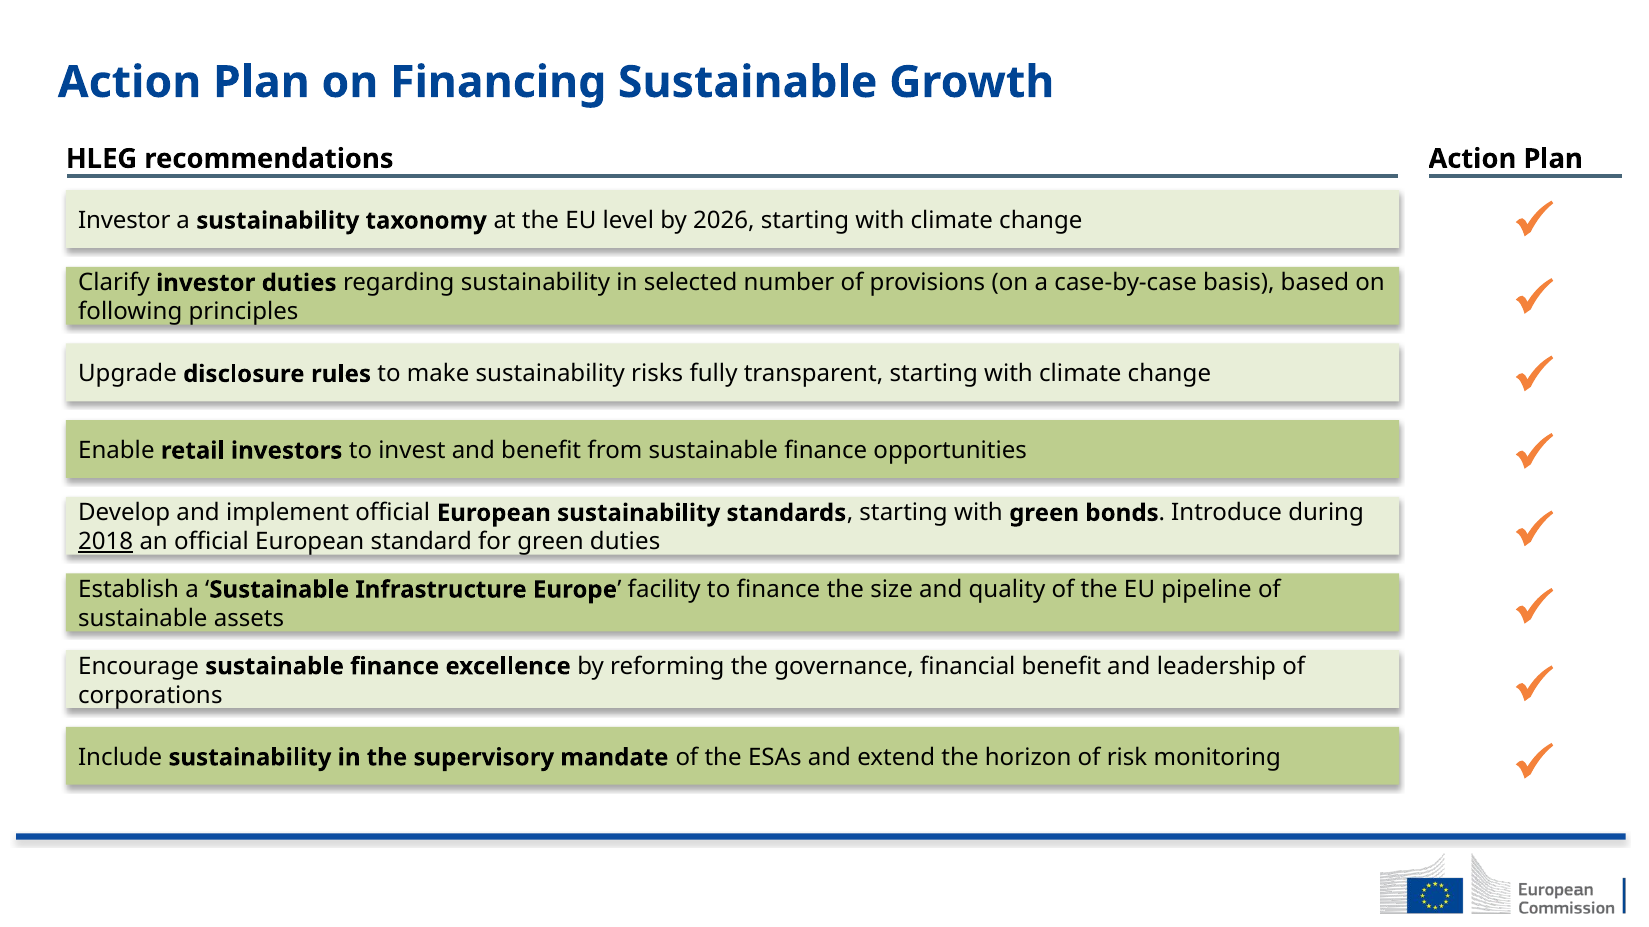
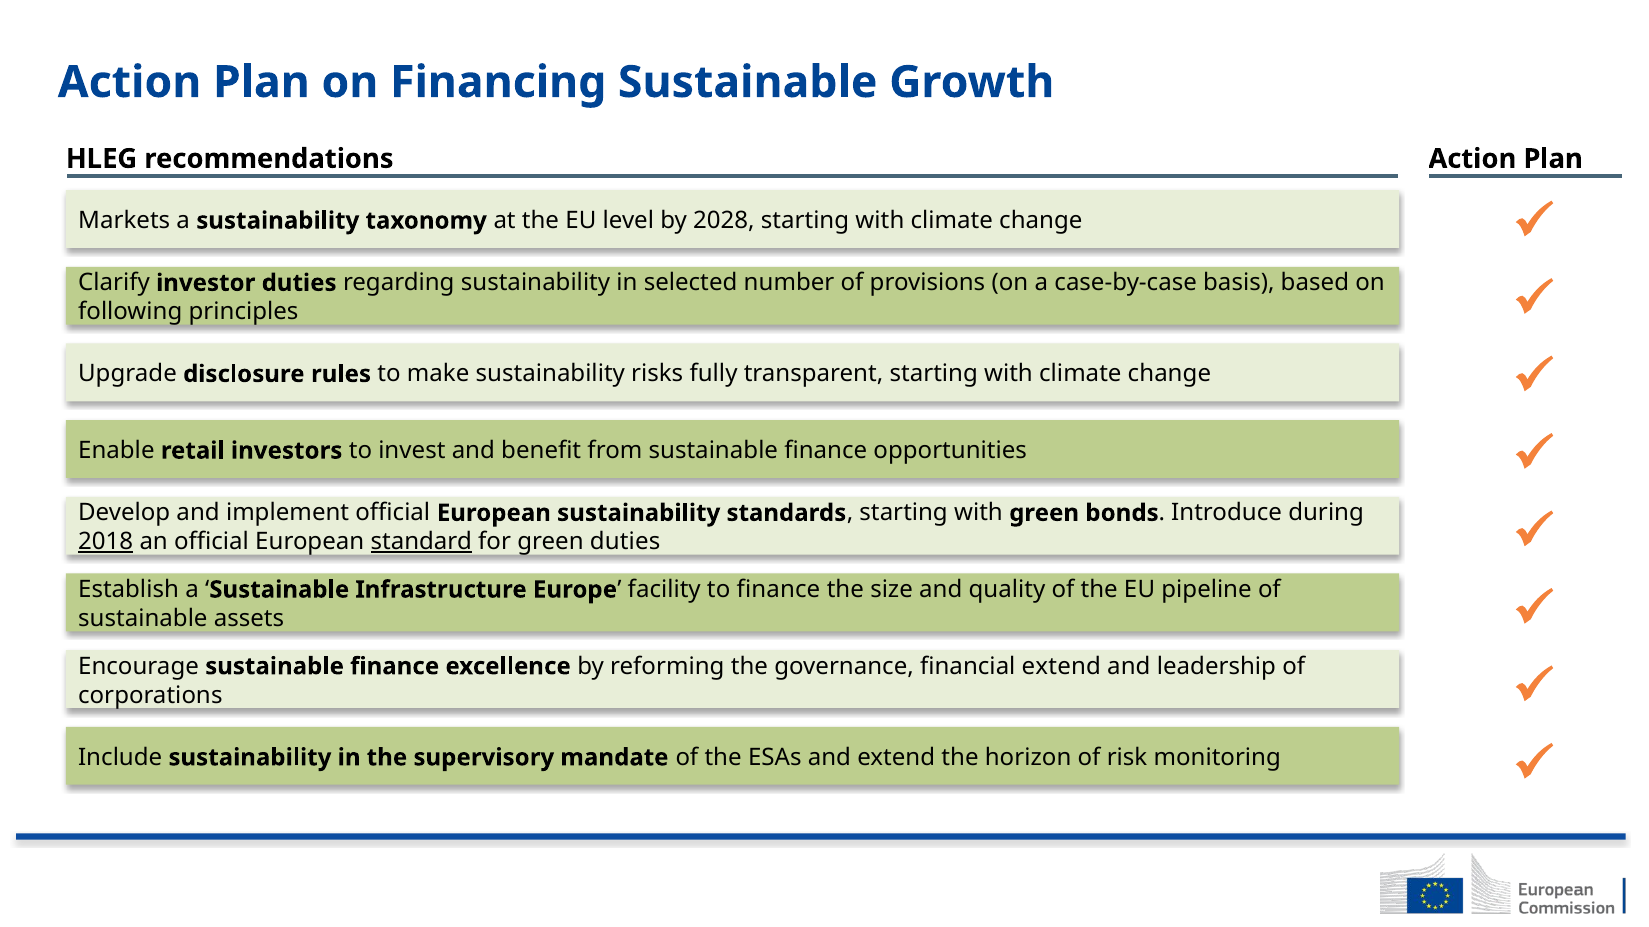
Investor: Investor -> Markets (124, 221)
2026: 2026 -> 2028 (724, 221)
standard underline: none -> present (421, 542)
financial benefit: benefit -> extend (1061, 667)
